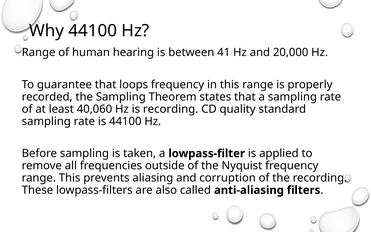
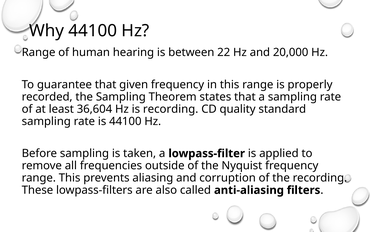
41: 41 -> 22 (224, 52)
loops: loops -> given (134, 85)
40,060: 40,060 -> 36,604 (94, 109)
